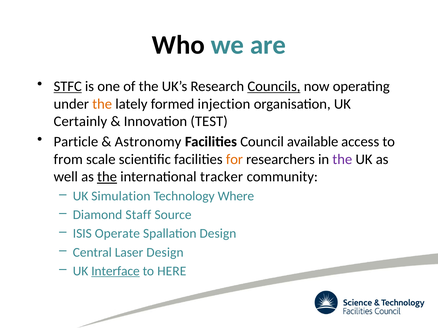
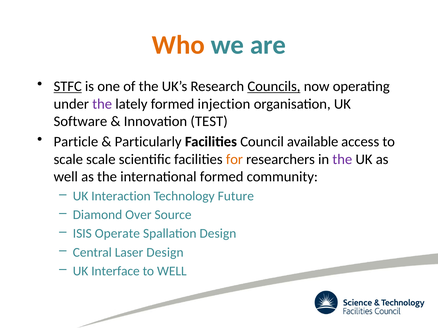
Who colour: black -> orange (178, 45)
the colour: orange -> purple (102, 104)
Certainly: Certainly -> Software (80, 122)
Astronomy: Astronomy -> Particularly (148, 142)
from: from -> scale (68, 160)
the underline: present -> none (107, 177)
international tracker: tracker -> formed (222, 177)
Simulation: Simulation -> Interaction (121, 196)
Where: Where -> Future (236, 196)
Staff: Staff -> Over (138, 215)
Interface underline: present -> none (116, 271)
to HERE: HERE -> WELL (172, 271)
